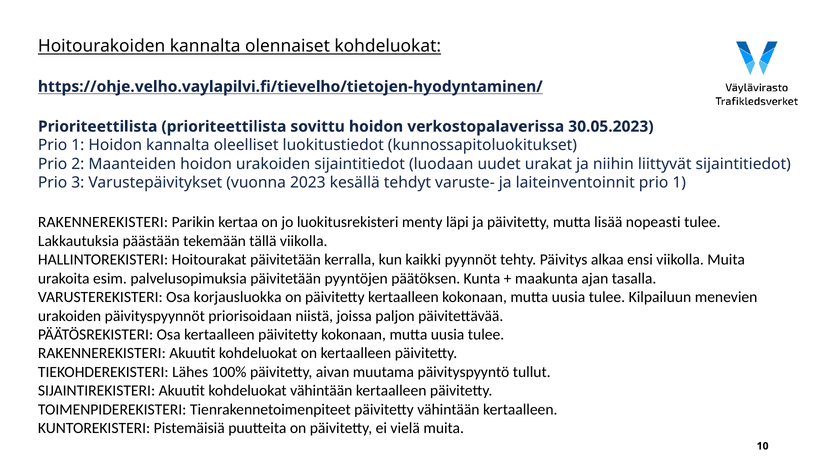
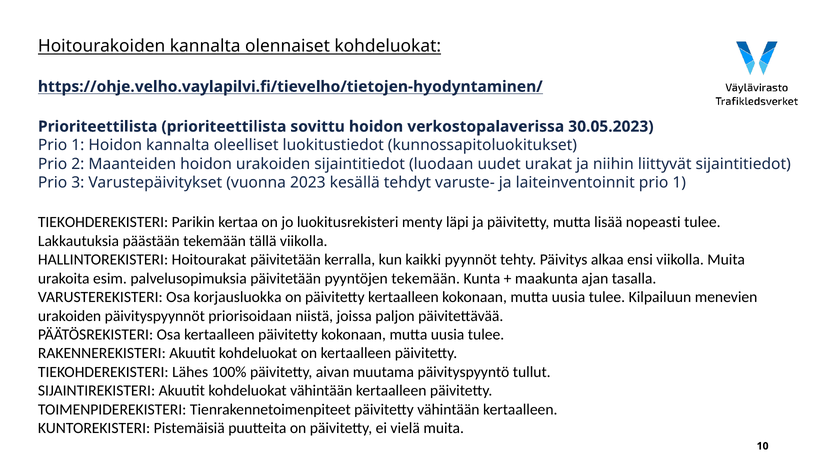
RAKENNEREKISTERI: RAKENNEREKISTERI -> TIEKOHDEREKISTERI (103, 222)
pyyntöjen päätöksen: päätöksen -> tekemään (426, 278)
